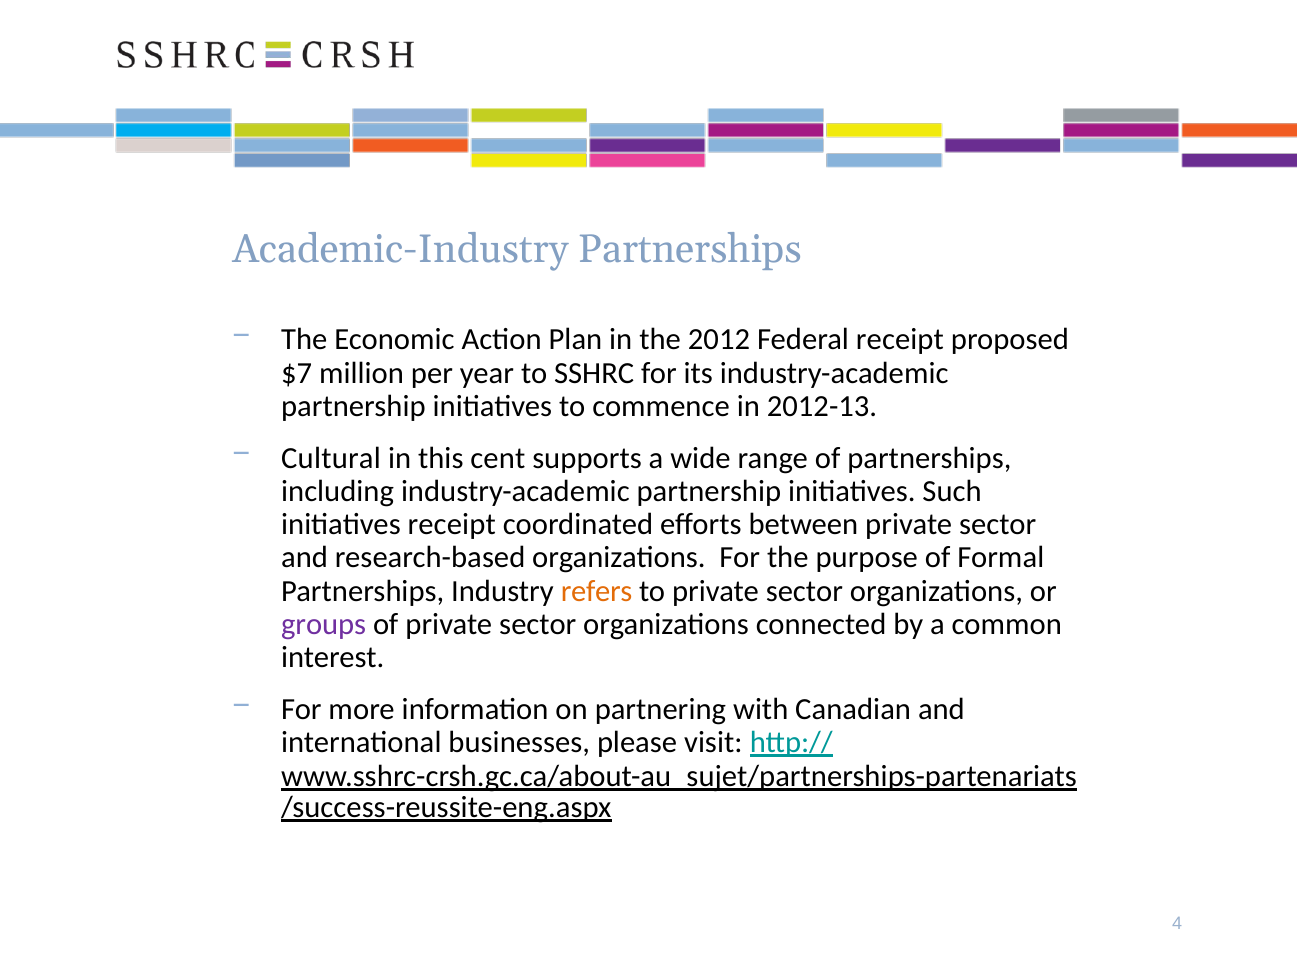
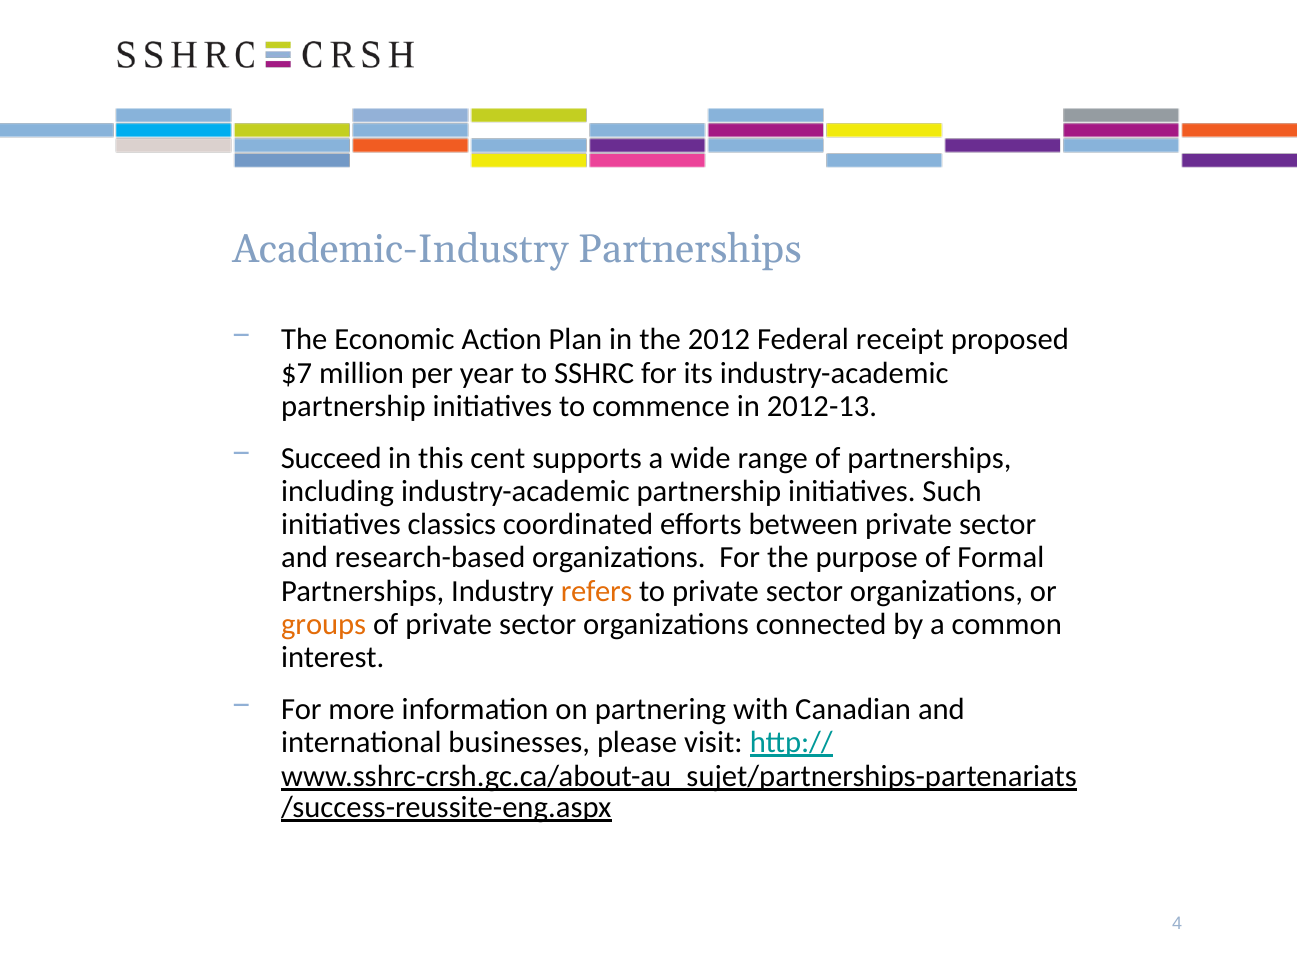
Cultural: Cultural -> Succeed (331, 458)
initiatives receipt: receipt -> classics (452, 525)
groups colour: purple -> orange (324, 624)
